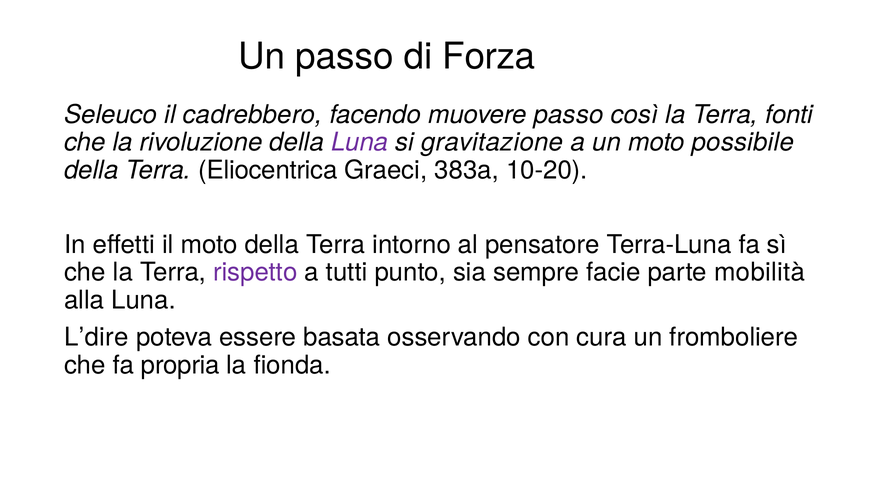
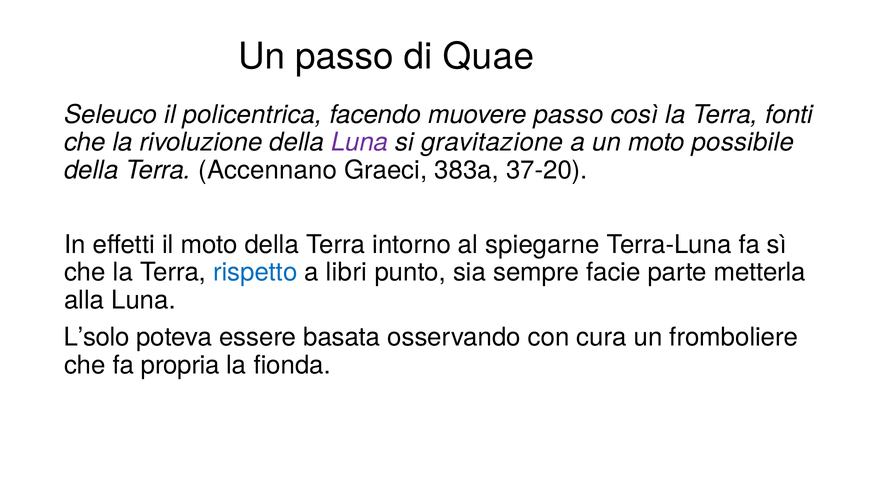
Forza: Forza -> Quae (488, 57)
cadrebbero: cadrebbero -> policentrica (253, 114)
Eliocentrica: Eliocentrica -> Accennano (268, 170)
10-20: 10-20 -> 37-20 (547, 170)
pensatore: pensatore -> spiegarne (542, 244)
rispetto colour: purple -> blue (255, 272)
tutti: tutti -> libri (347, 272)
mobilità: mobilità -> metterla (760, 272)
L’dire: L’dire -> L’solo (97, 337)
